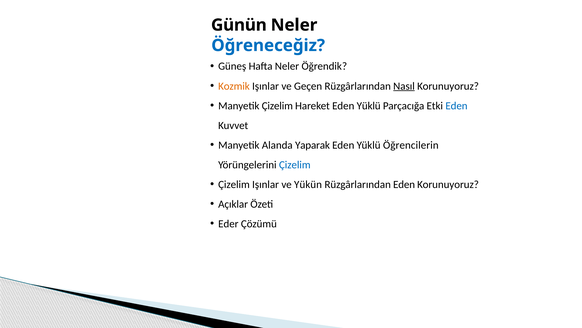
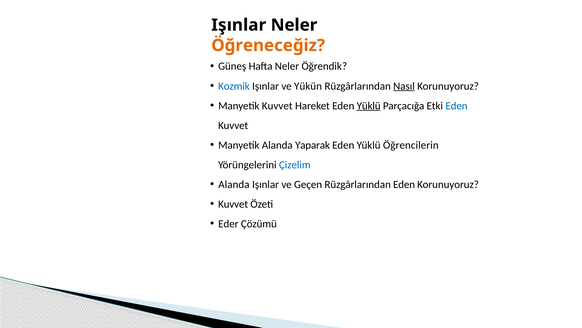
Günün: Günün -> Işınlar (239, 25)
Öğreneceğiz colour: blue -> orange (268, 45)
Kozmik colour: orange -> blue (234, 86)
Geçen: Geçen -> Yükün (308, 86)
Manyetik Çizelim: Çizelim -> Kuvvet (277, 106)
Yüklü underline: none -> present (369, 106)
Çizelim: Çizelim -> Alanda (234, 184)
Yükün: Yükün -> Geçen (308, 184)
Açıklar: Açıklar -> Kuvvet (233, 204)
